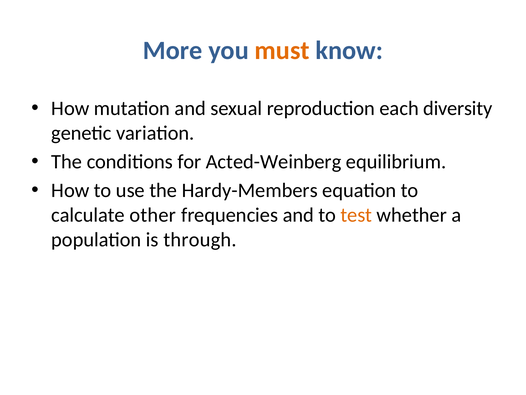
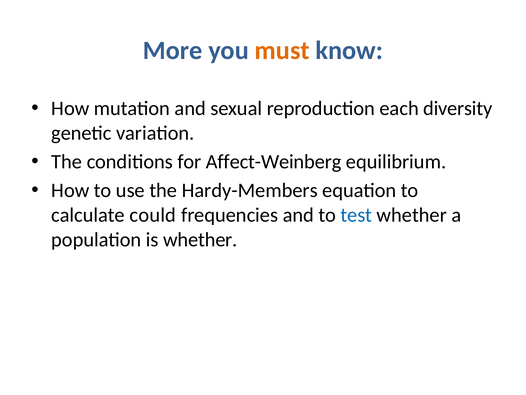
Acted-Weinberg: Acted-Weinberg -> Affect-Weinberg (274, 162)
other: other -> could (153, 215)
test colour: orange -> blue (356, 215)
is through: through -> whether (200, 239)
